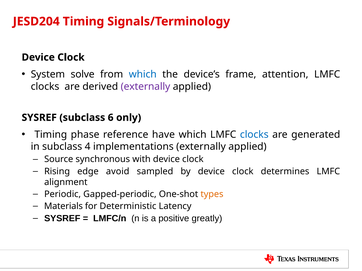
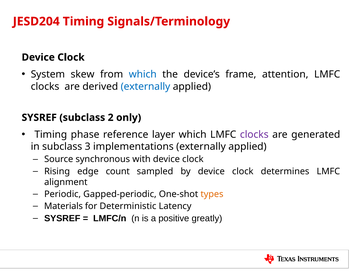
solve: solve -> skew (83, 75)
externally colour: purple -> blue (145, 87)
6: 6 -> 2 (111, 118)
have: have -> layer (164, 135)
clocks colour: blue -> purple (254, 135)
4: 4 -> 3 (88, 147)
avoid: avoid -> count (118, 172)
